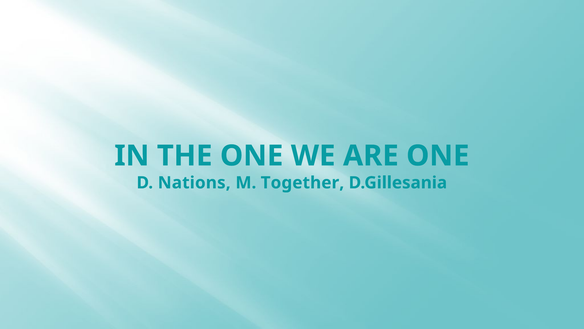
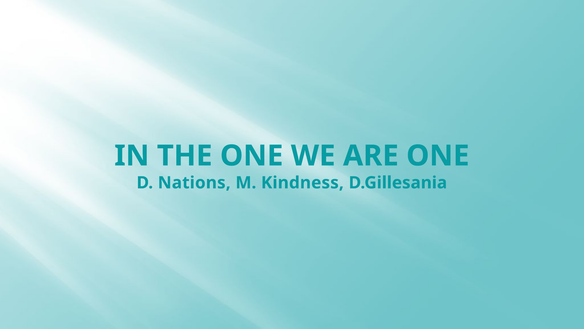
Together: Together -> Kindness (302, 182)
